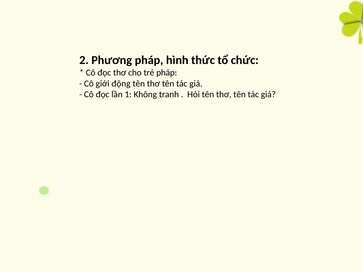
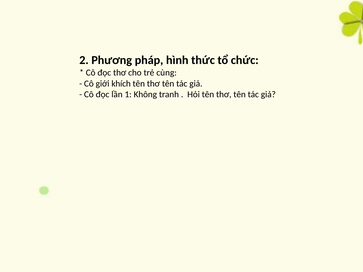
trẻ pháp: pháp -> cùng (167, 73)
động: động -> khích (121, 84)
